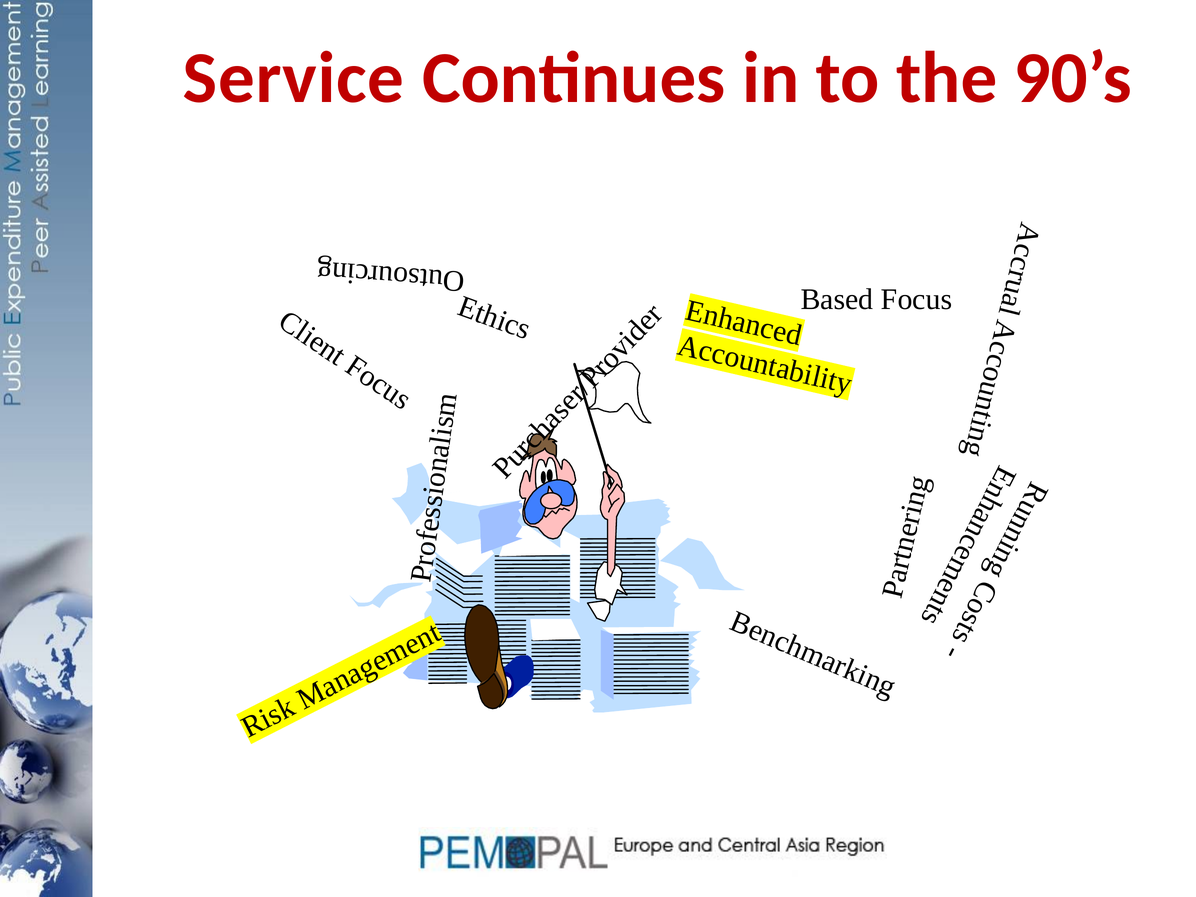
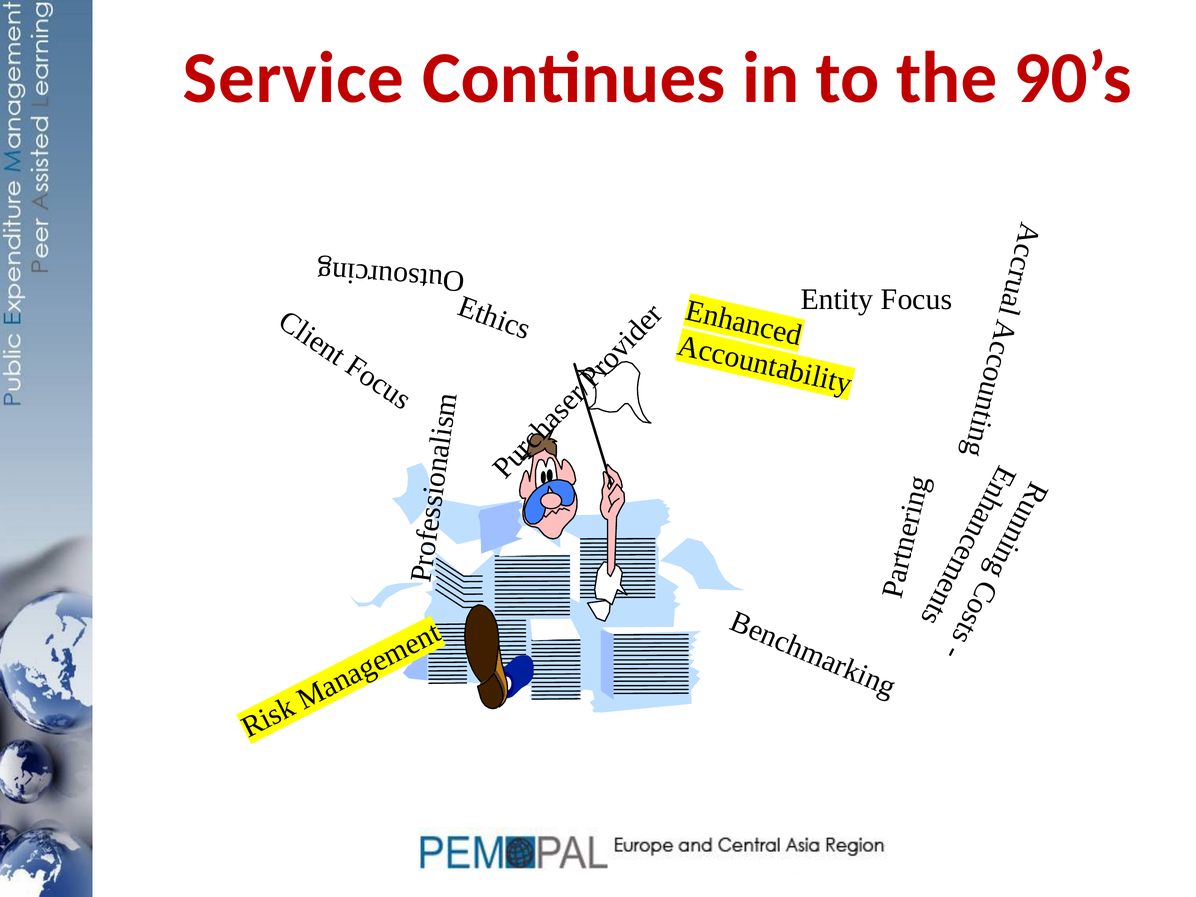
Based: Based -> Entity (837, 300)
